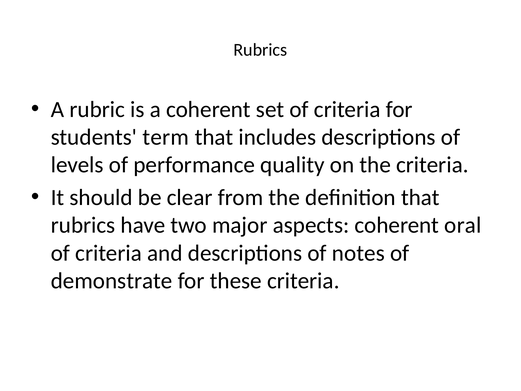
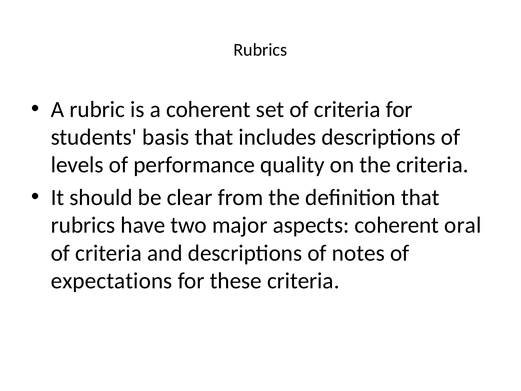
term: term -> basis (166, 137)
demonstrate: demonstrate -> expectations (112, 281)
